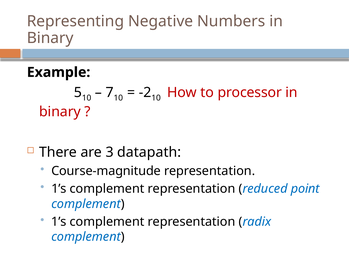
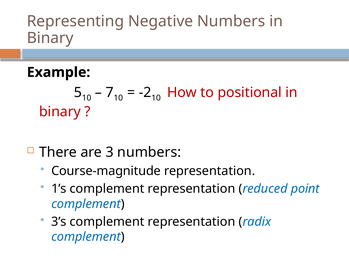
processor: processor -> positional (250, 92)
3 datapath: datapath -> numbers (149, 152)
1’s: 1’s -> 3’s (59, 221)
